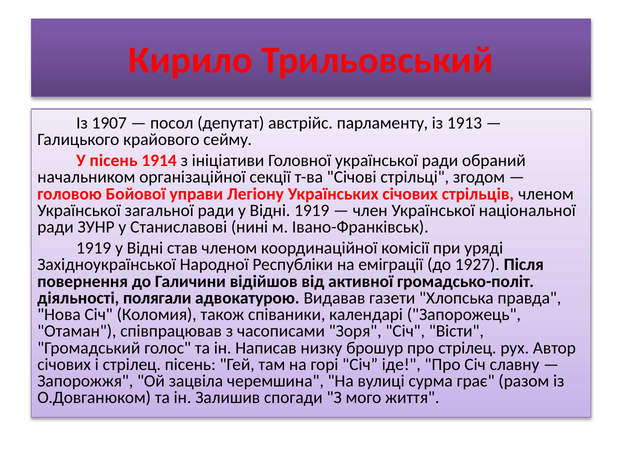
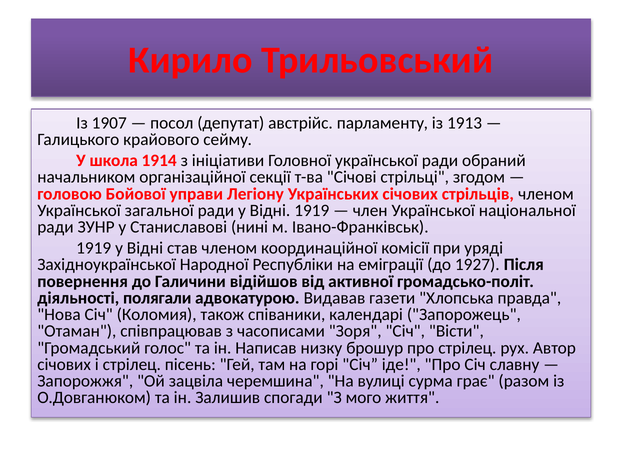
У пісень: пісень -> школа (114, 160)
